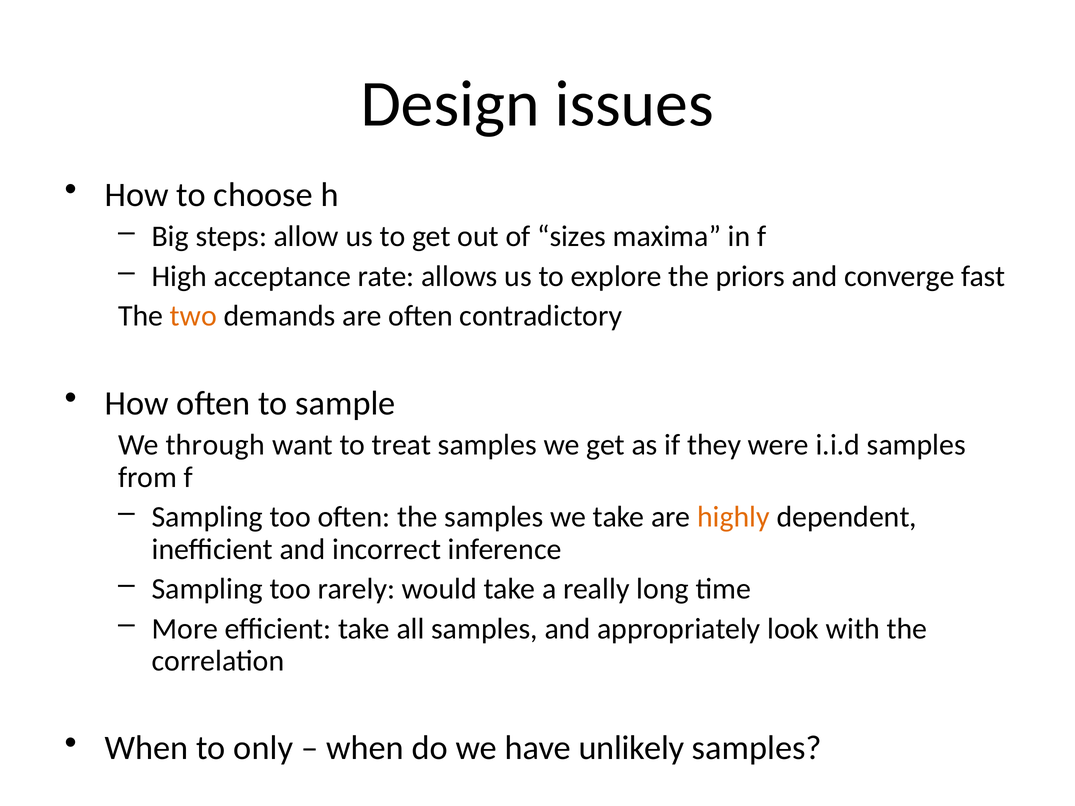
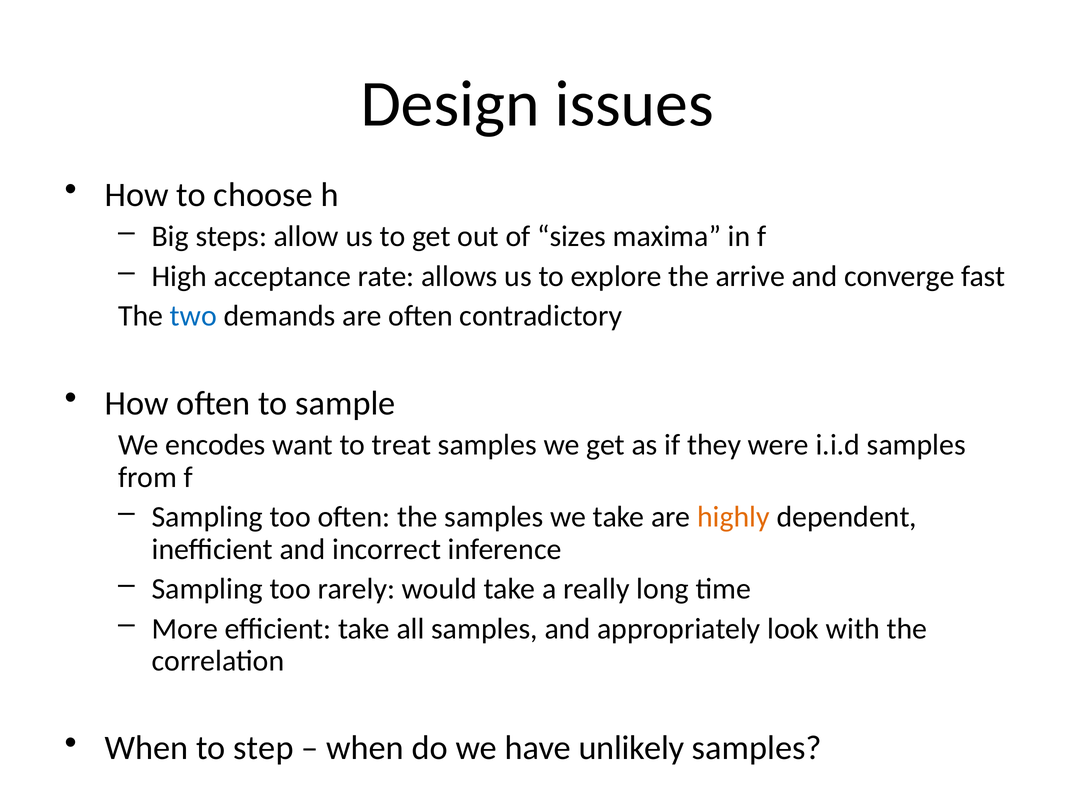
priors: priors -> arrive (750, 276)
two colour: orange -> blue (193, 316)
through: through -> encodes (215, 445)
only: only -> step (263, 748)
